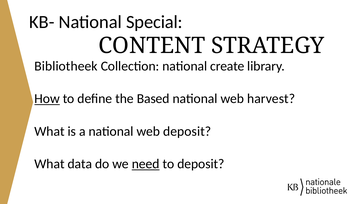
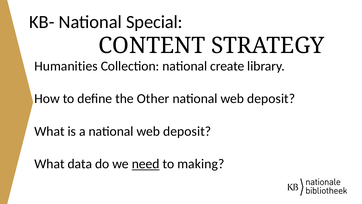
Bibliotheek: Bibliotheek -> Humanities (66, 66)
How underline: present -> none (47, 99)
Based: Based -> Other (153, 99)
harvest: harvest -> deposit (271, 99)
to deposit: deposit -> making (201, 164)
